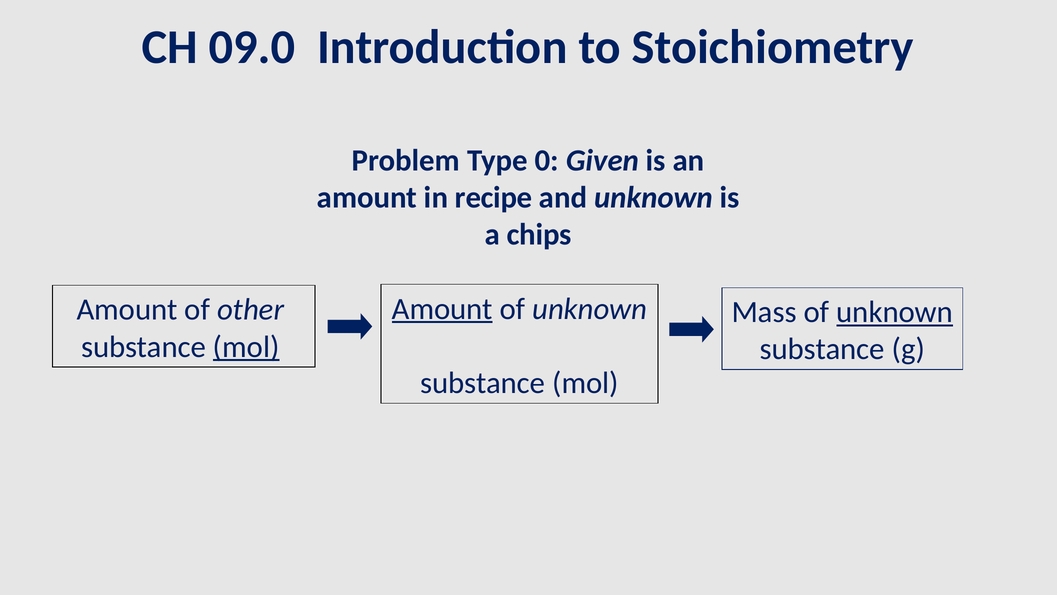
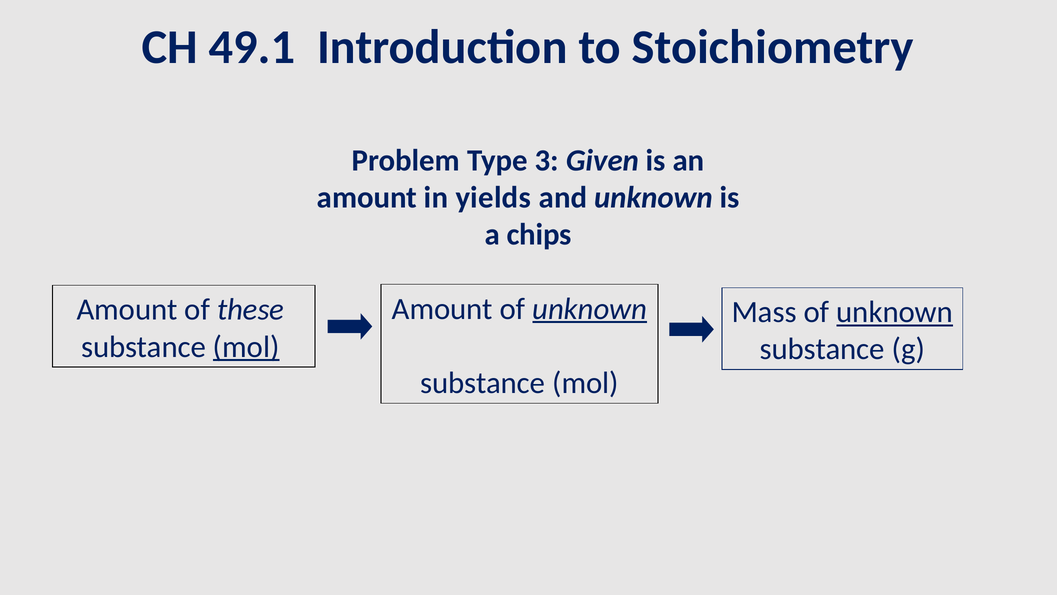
09.0: 09.0 -> 49.1 (252, 47)
0: 0 -> 3 (547, 160)
recipe: recipe -> yields (493, 197)
Amount underline: present -> none (442, 309)
unknown underline: none -> present (590, 309)
other: other -> these (251, 310)
